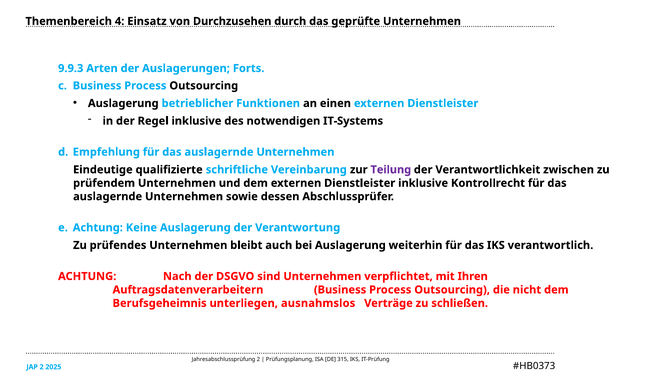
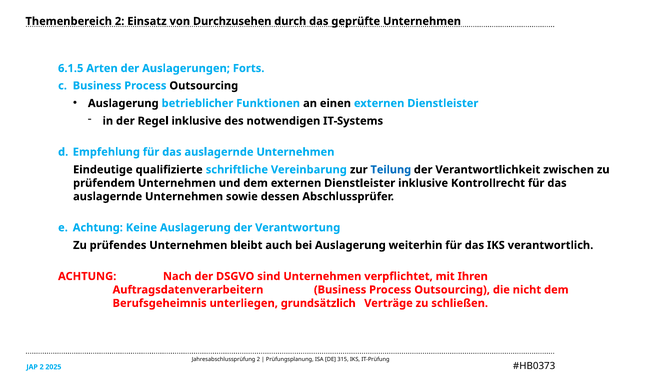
Themenbereich 4: 4 -> 2 (120, 21)
9.9.3: 9.9.3 -> 6.1.5 (71, 68)
Teilung colour: purple -> blue (391, 169)
ausnahmslos: ausnahmslos -> grundsätzlich (318, 303)
